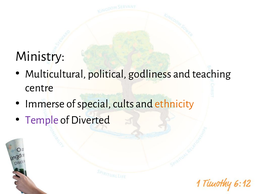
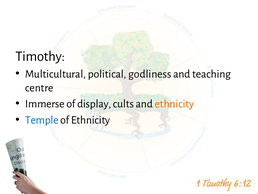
Ministry: Ministry -> Timothy (40, 56)
special: special -> display (94, 103)
Temple colour: purple -> blue (42, 120)
of Diverted: Diverted -> Ethnicity (91, 120)
